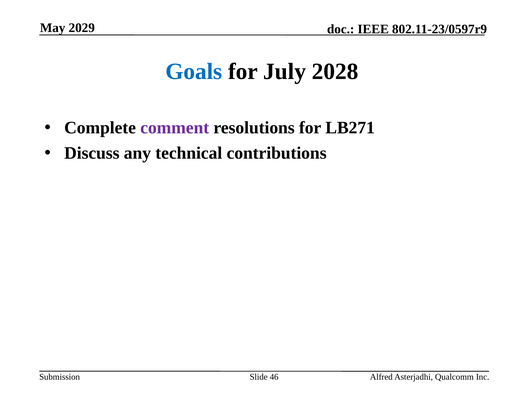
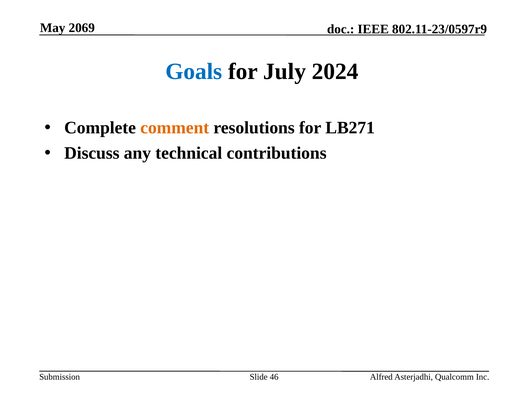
2029: 2029 -> 2069 (82, 28)
2028: 2028 -> 2024 (335, 71)
comment colour: purple -> orange (175, 128)
